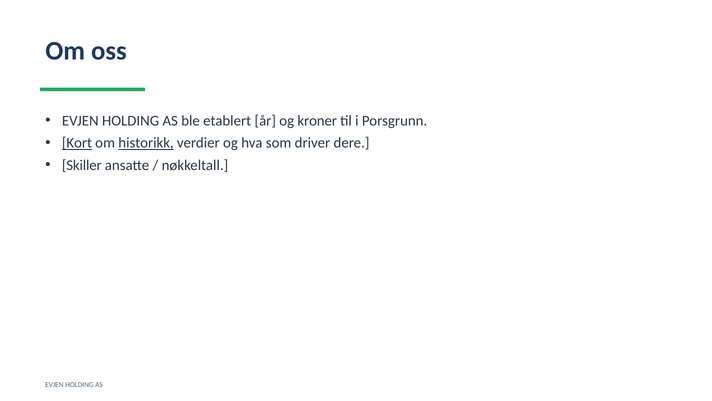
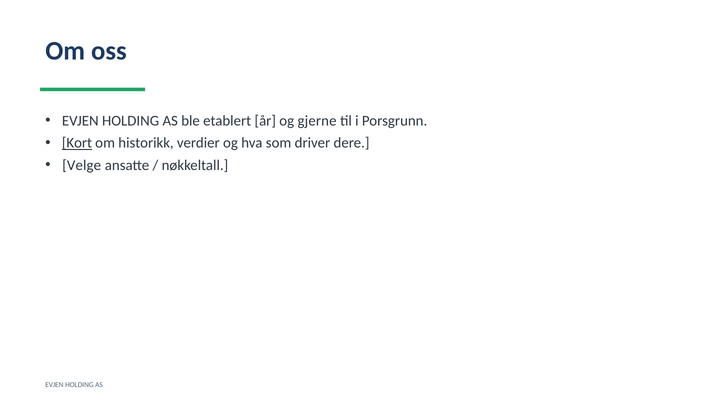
kroner: kroner -> gjerne (317, 121)
historikk underline: present -> none (146, 143)
Skiller: Skiller -> Velge (82, 165)
